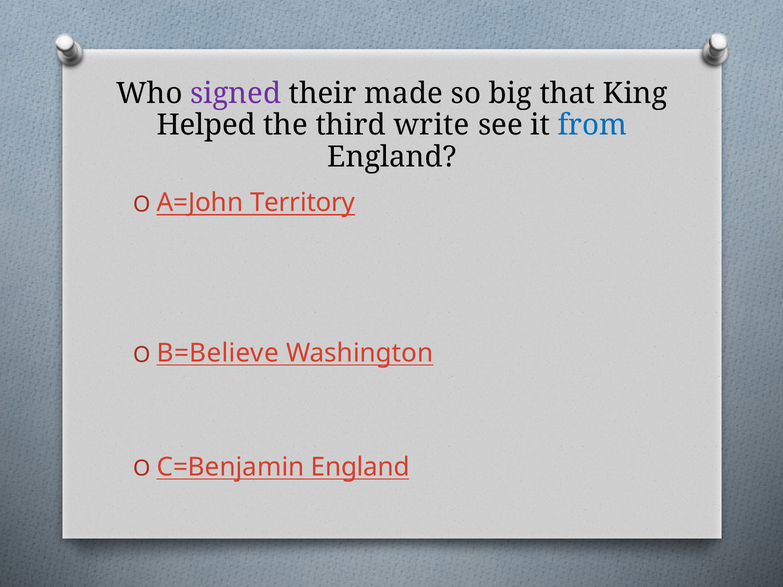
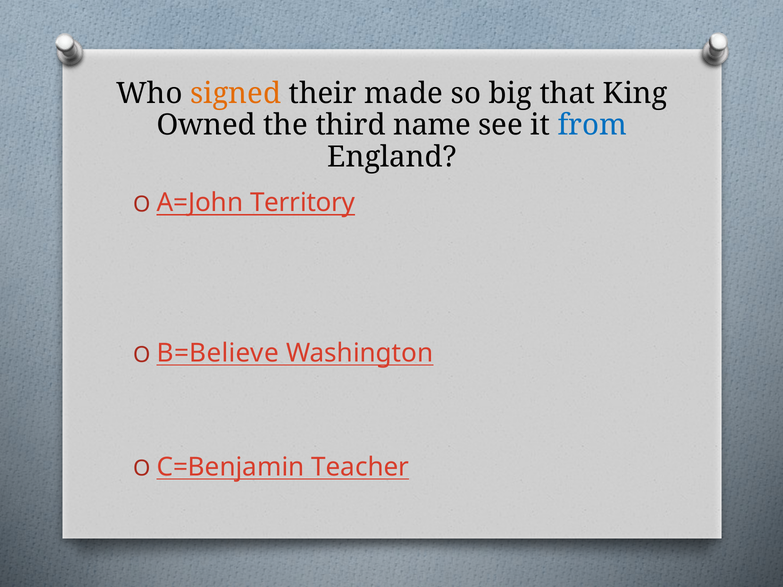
signed colour: purple -> orange (236, 94)
Helped: Helped -> Owned (206, 125)
write: write -> name (432, 125)
C=Benjamin England: England -> Teacher (360, 467)
